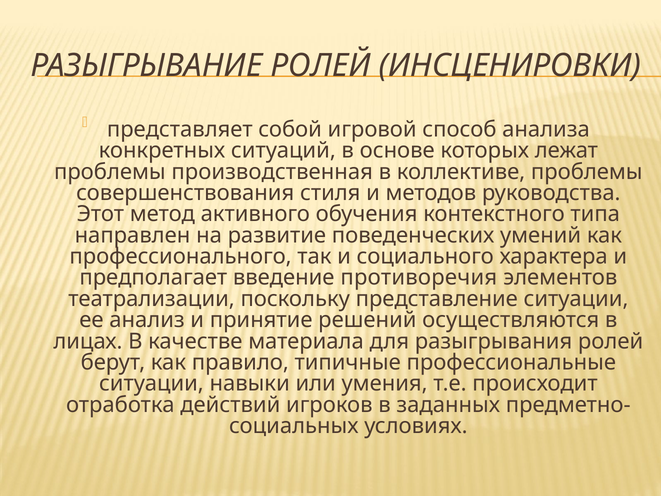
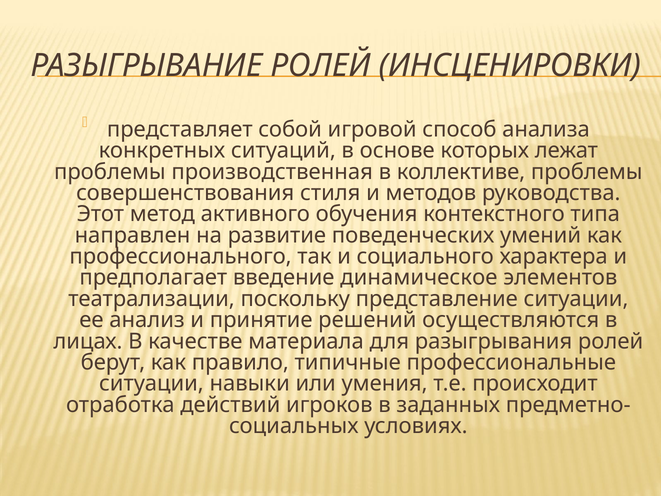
противоречия: противоречия -> динамическое (419, 278)
